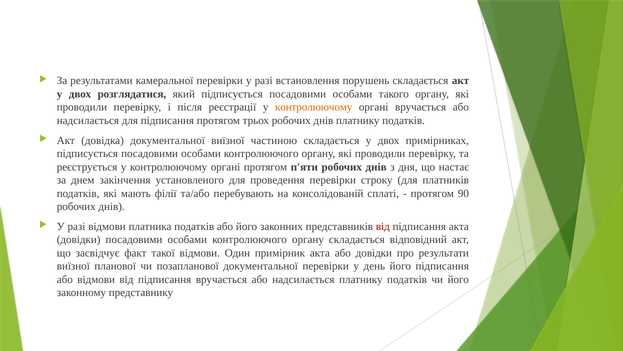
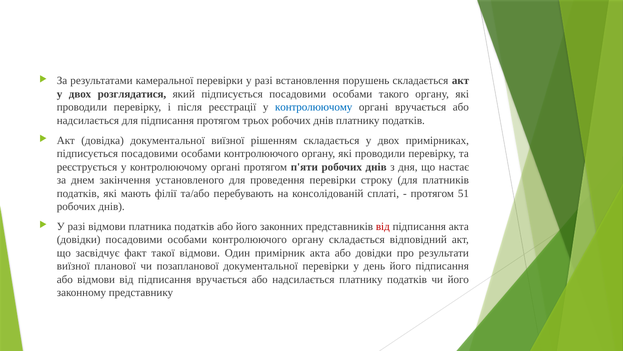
контролюючому colour: orange -> blue (314, 107)
частиною: частиною -> рішенням (274, 140)
90: 90 -> 51 (463, 193)
